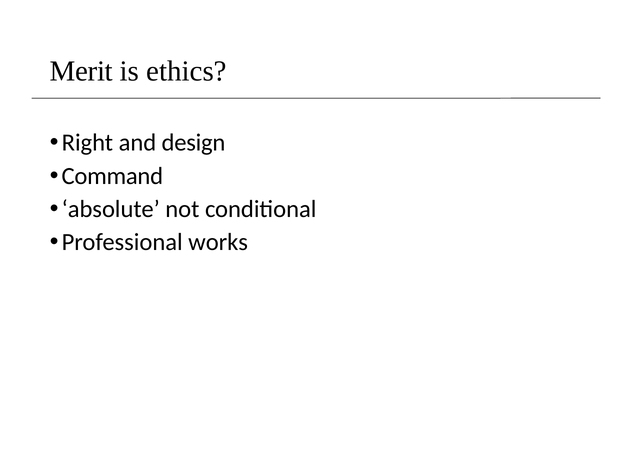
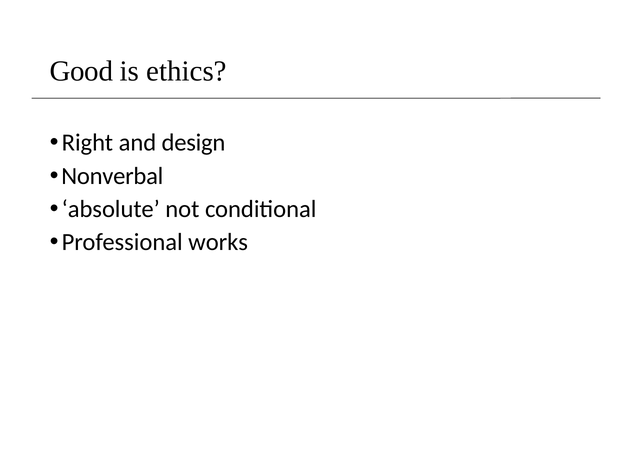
Merit: Merit -> Good (81, 71)
Command: Command -> Nonverbal (112, 176)
